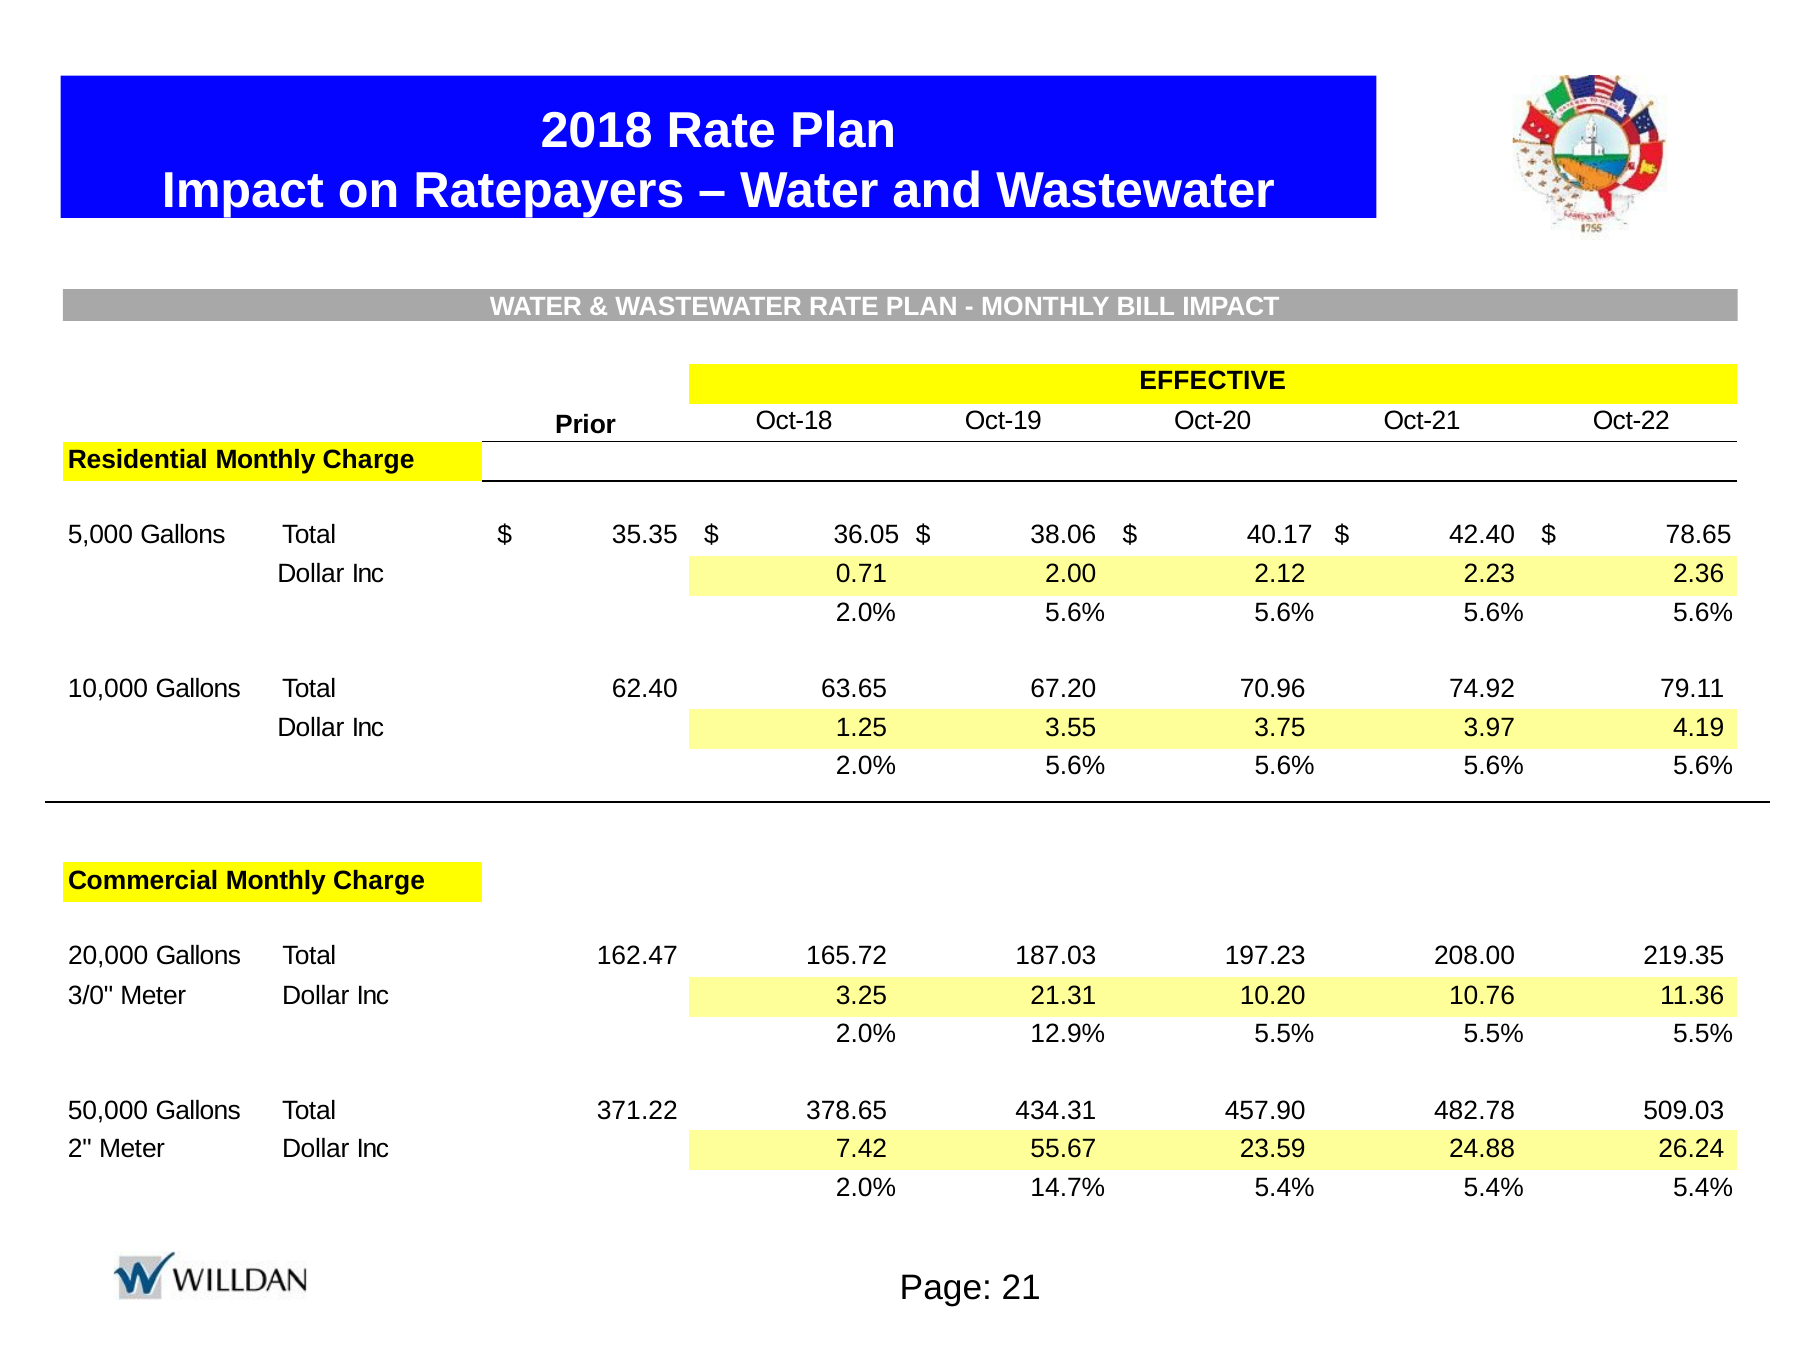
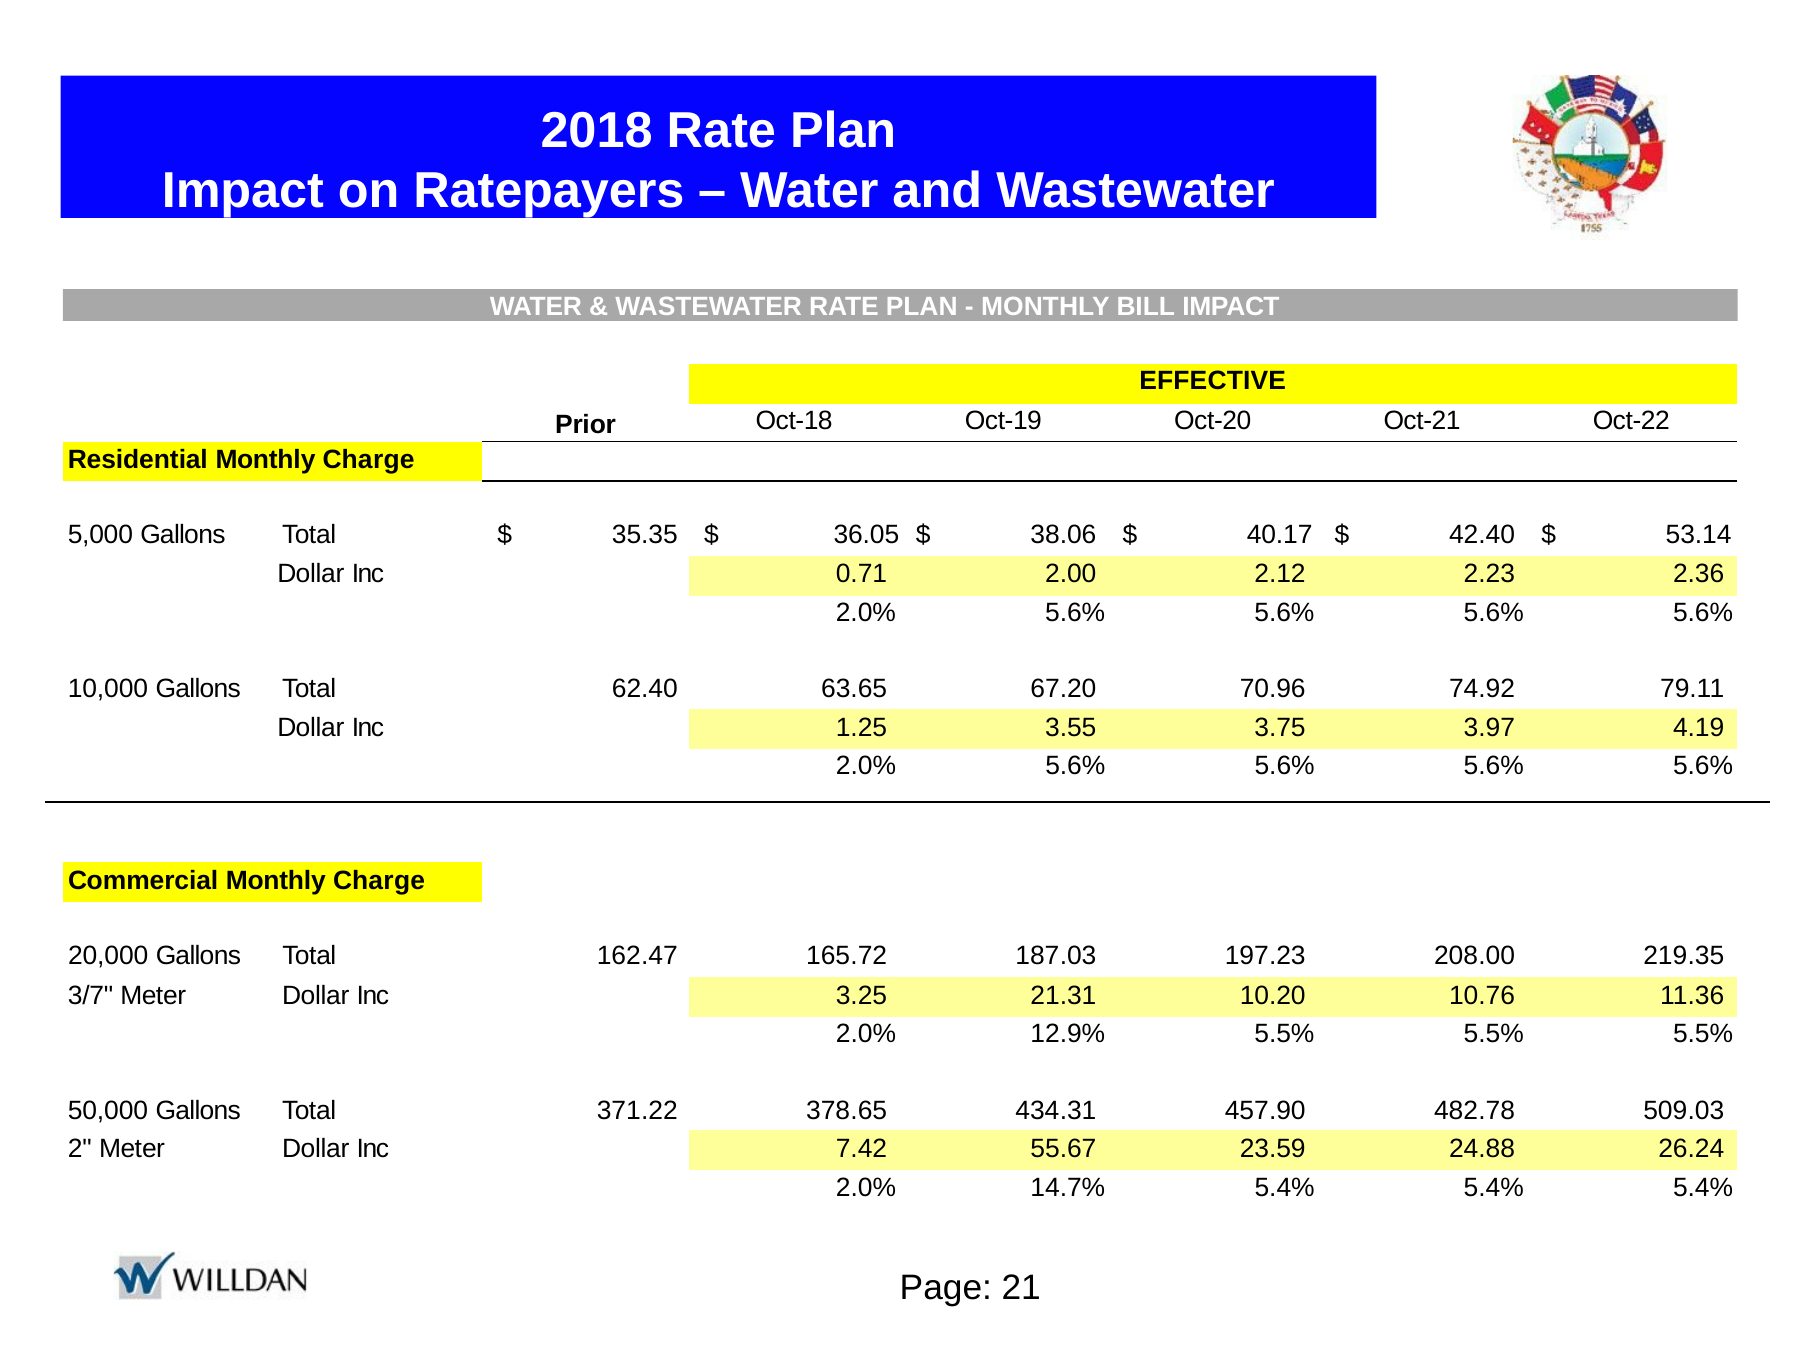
78.65: 78.65 -> 53.14 (1699, 534)
3/0: 3/0 -> 3/7 (91, 995)
